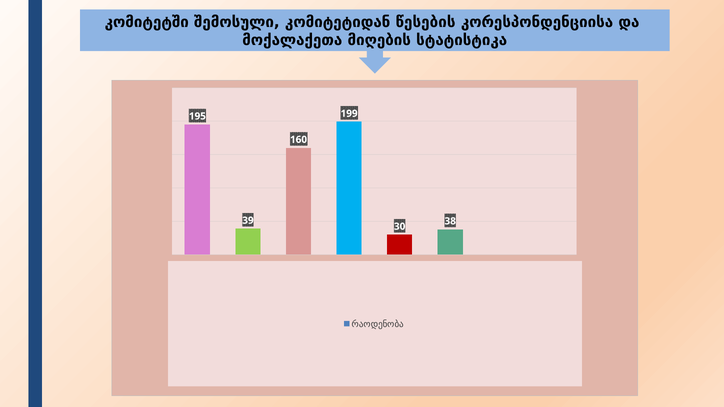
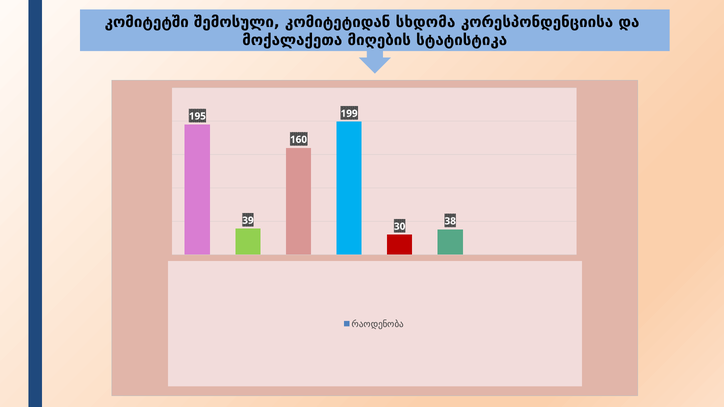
წესების: წესების -> სხდომა (426, 22)
